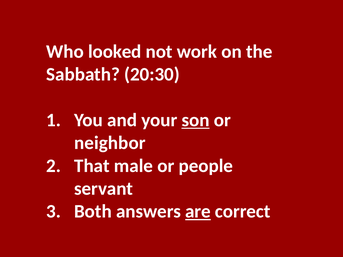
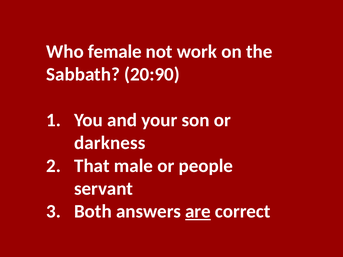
looked: looked -> female (115, 52)
20:30: 20:30 -> 20:90 (152, 74)
son underline: present -> none (196, 120)
neighbor: neighbor -> darkness (110, 143)
